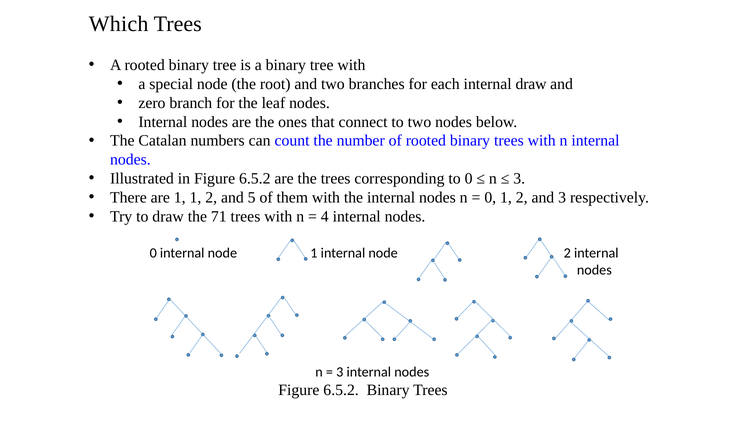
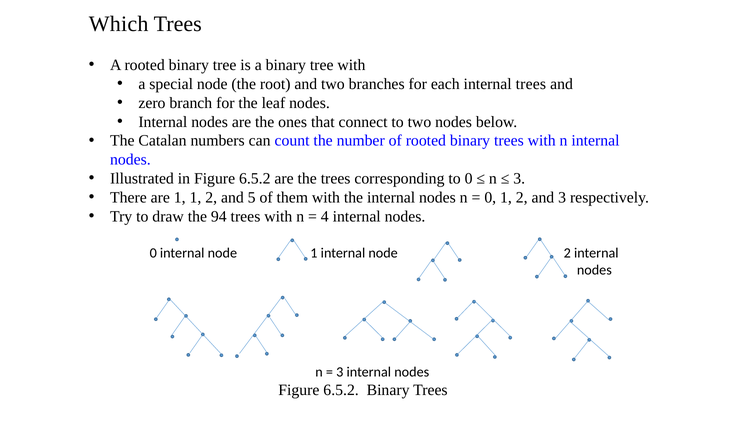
internal draw: draw -> trees (531, 84)
71: 71 -> 94 (219, 216)
